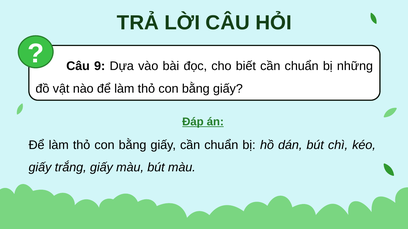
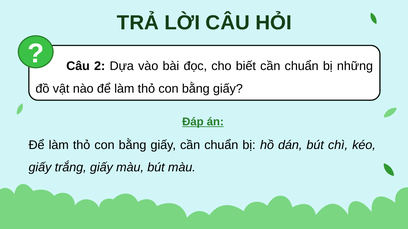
9: 9 -> 2 (100, 66)
